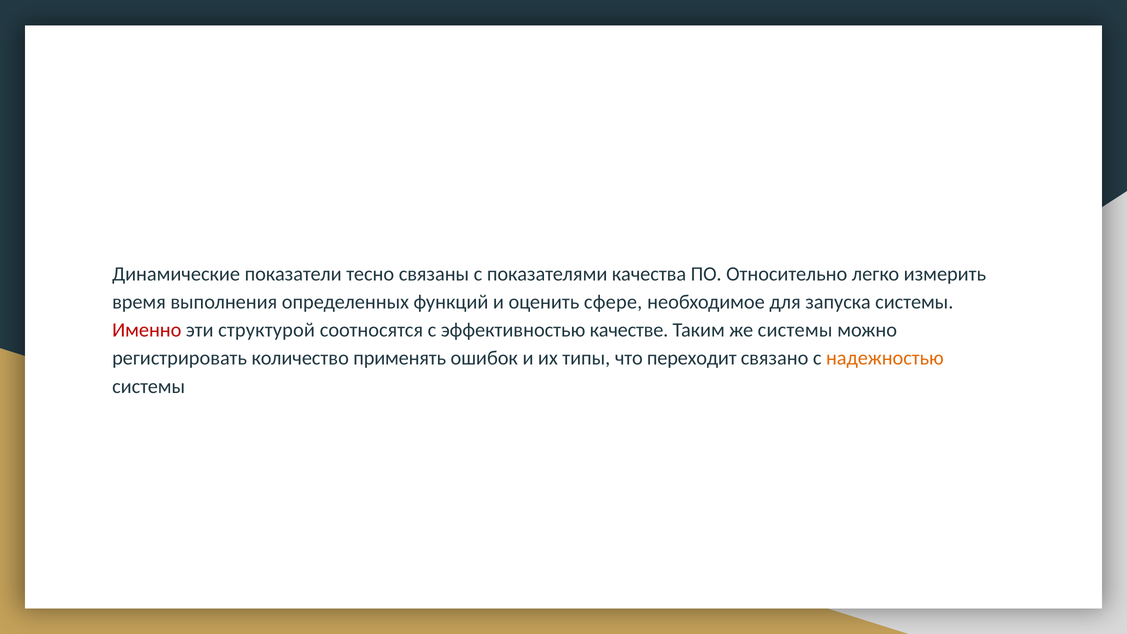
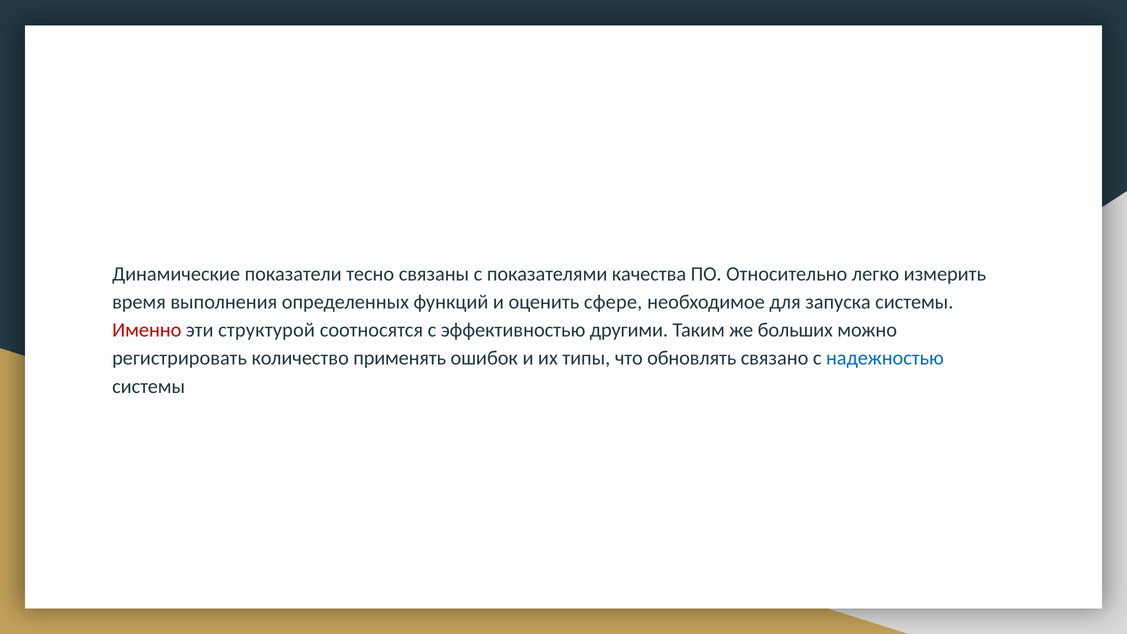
качестве: качестве -> другими (629, 330)
же системы: системы -> больших (795, 330)
переходит: переходит -> обновлять (692, 358)
надежностью colour: orange -> blue (885, 358)
